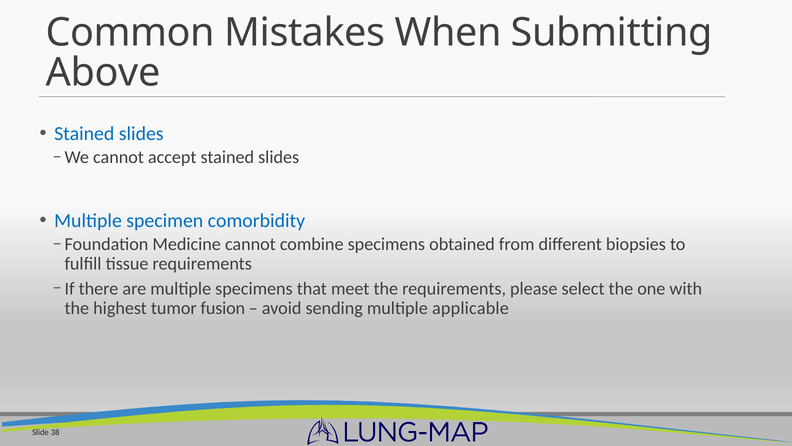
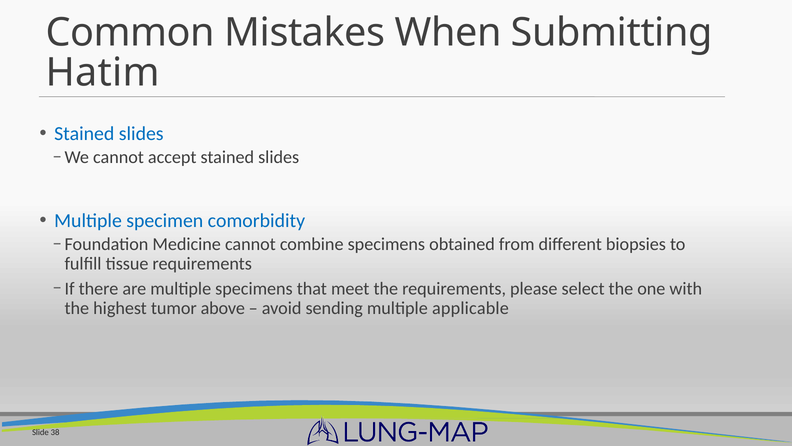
Above: Above -> Hatim (103, 73)
fusion: fusion -> above (223, 308)
